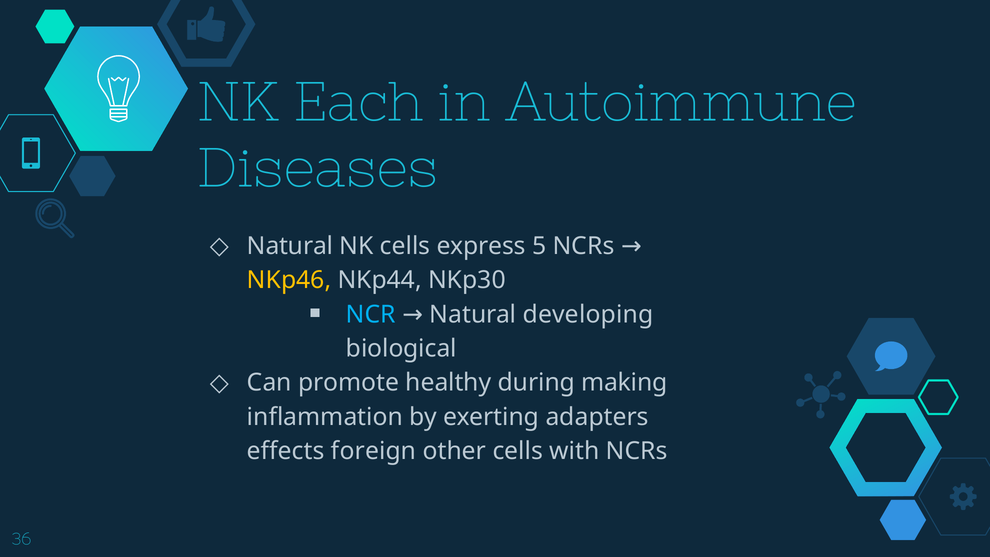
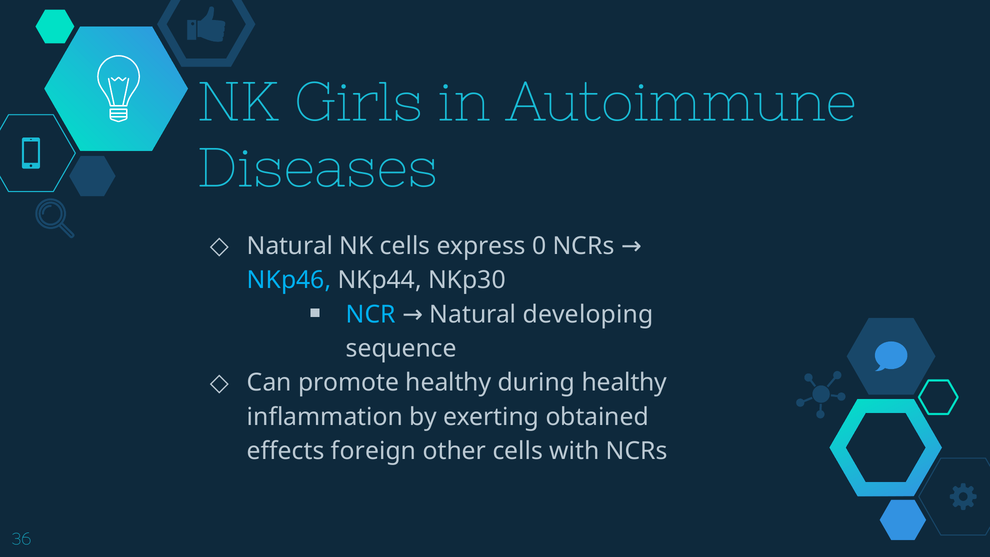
Each: Each -> Girls (359, 103)
5: 5 -> 0 (539, 246)
NKp46 colour: yellow -> light blue (289, 280)
biological: biological -> sequence (401, 349)
during making: making -> healthy (624, 383)
adapters: adapters -> obtained (597, 417)
